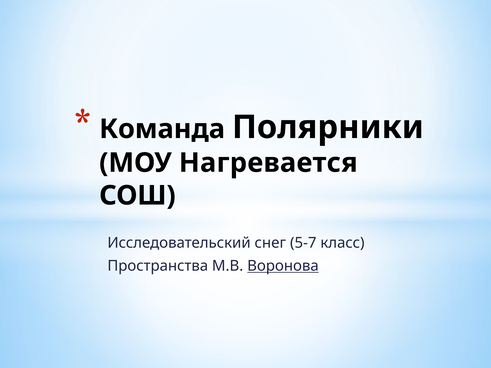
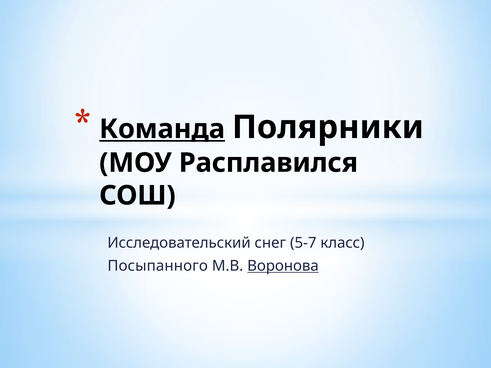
Команда underline: none -> present (162, 129)
Нагревается: Нагревается -> Расплавился (268, 163)
Пространства: Пространства -> Посыпанного (158, 266)
